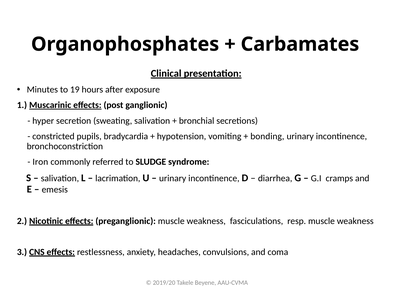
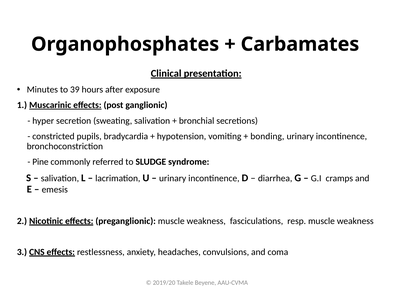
19: 19 -> 39 (75, 89)
Iron: Iron -> Pine (40, 162)
